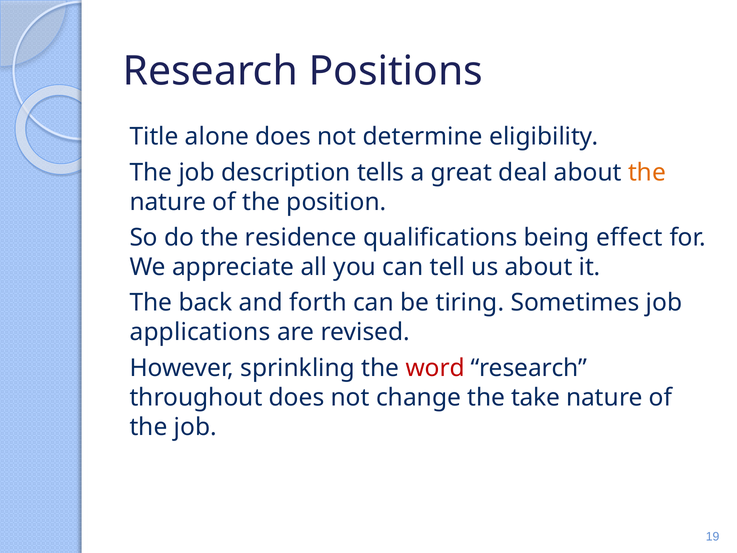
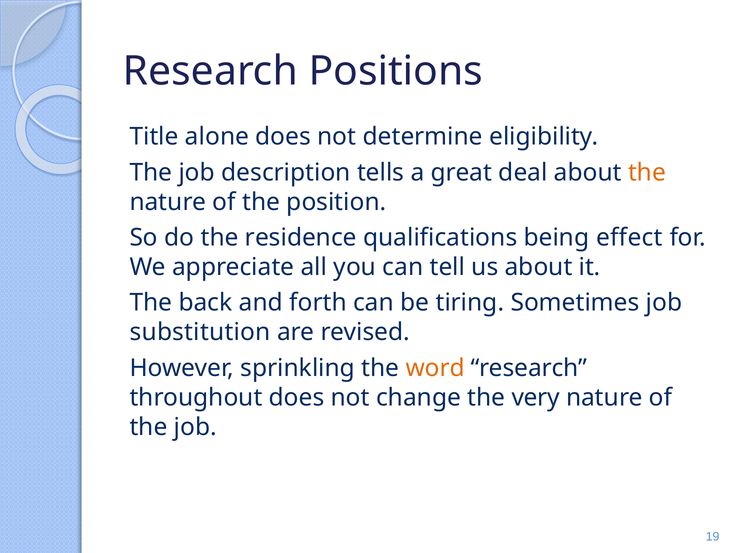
applications: applications -> substitution (200, 332)
word colour: red -> orange (435, 368)
take: take -> very (536, 397)
